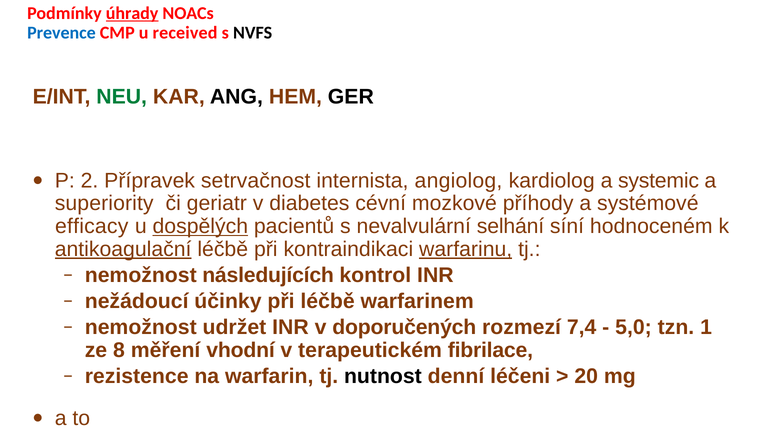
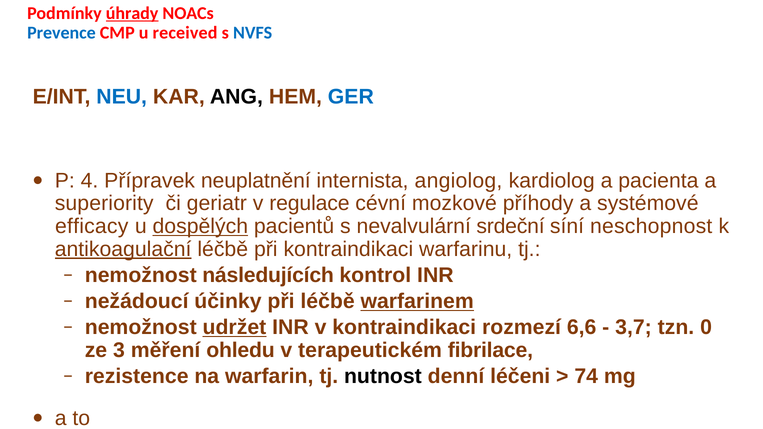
NVFS colour: black -> blue (253, 33)
NEU colour: green -> blue (122, 97)
GER colour: black -> blue (351, 97)
2: 2 -> 4 (90, 181)
setrvačnost: setrvačnost -> neuplatnění (256, 181)
systemic: systemic -> pacienta (658, 181)
diabetes: diabetes -> regulace (309, 204)
selhání: selhání -> srdeční (511, 226)
hodnoceném: hodnoceném -> neschopnost (651, 226)
warfarinu underline: present -> none (466, 249)
warfarinem underline: none -> present (417, 302)
udržet underline: none -> present (234, 328)
v doporučených: doporučených -> kontraindikaci (404, 328)
7,4: 7,4 -> 6,6 (582, 328)
5,0: 5,0 -> 3,7 (633, 328)
1: 1 -> 0 (706, 328)
8: 8 -> 3 (119, 350)
vhodní: vhodní -> ohledu (241, 350)
20: 20 -> 74 (586, 377)
